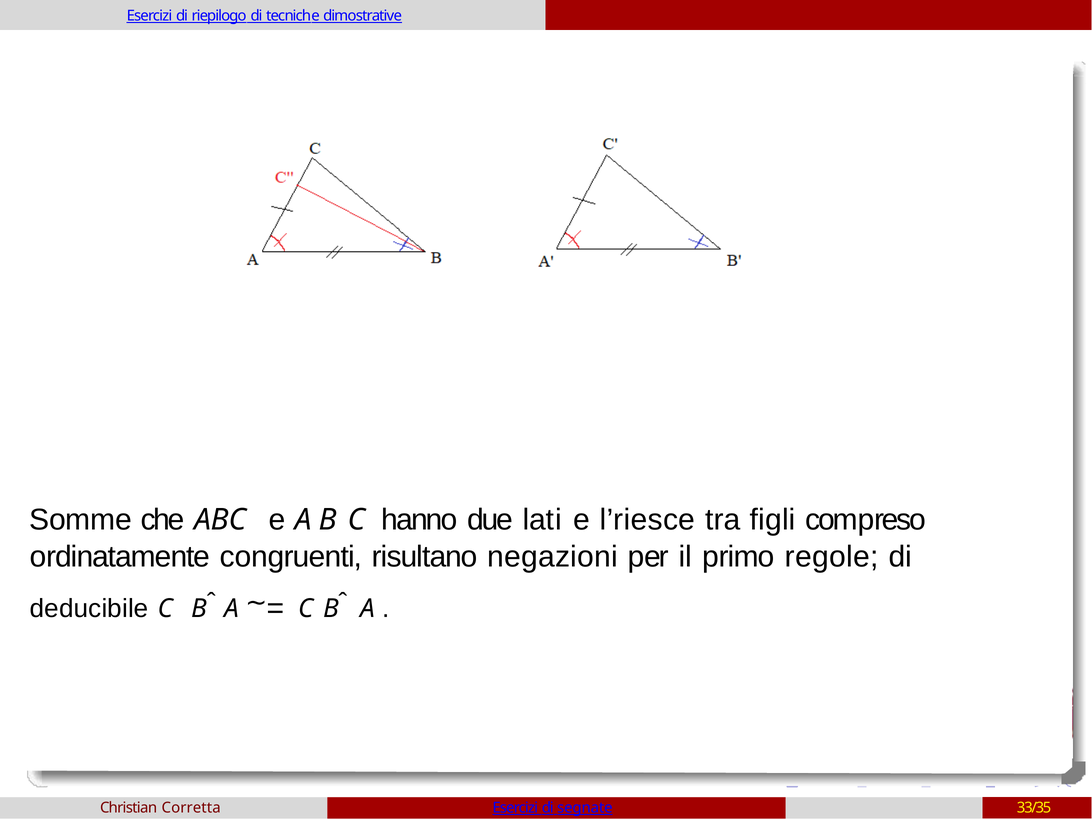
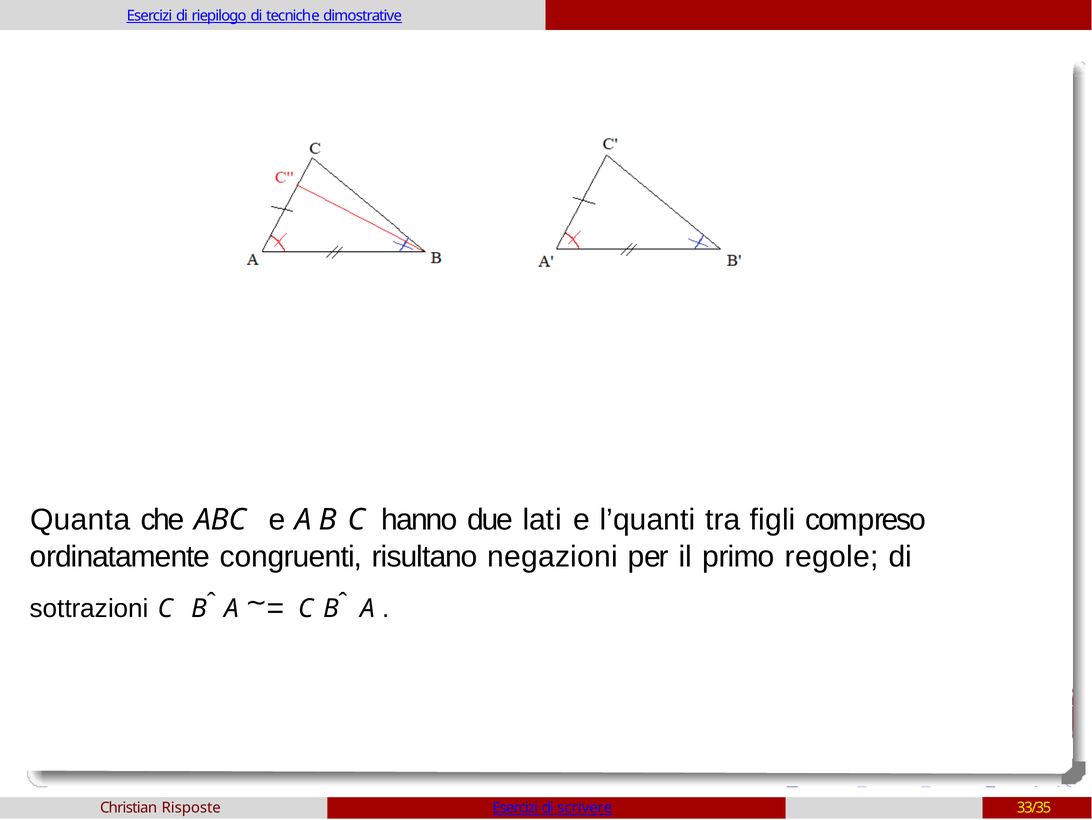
Somme: Somme -> Quanta (80, 520)
l’riesce: l’riesce -> l’quanti (647, 520)
deducibile: deducibile -> sottrazioni (89, 609)
Corretta: Corretta -> Risposte (191, 808)
segnate: segnate -> scrivere (585, 808)
